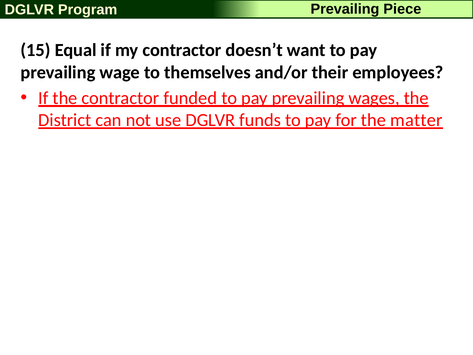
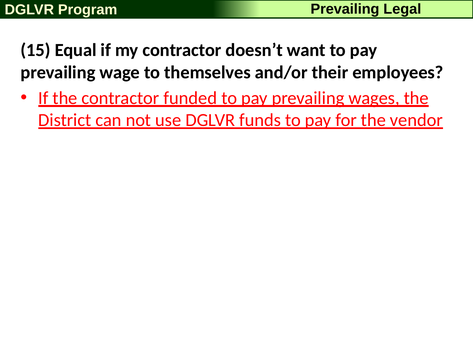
Piece: Piece -> Legal (402, 9)
matter: matter -> vendor (416, 120)
